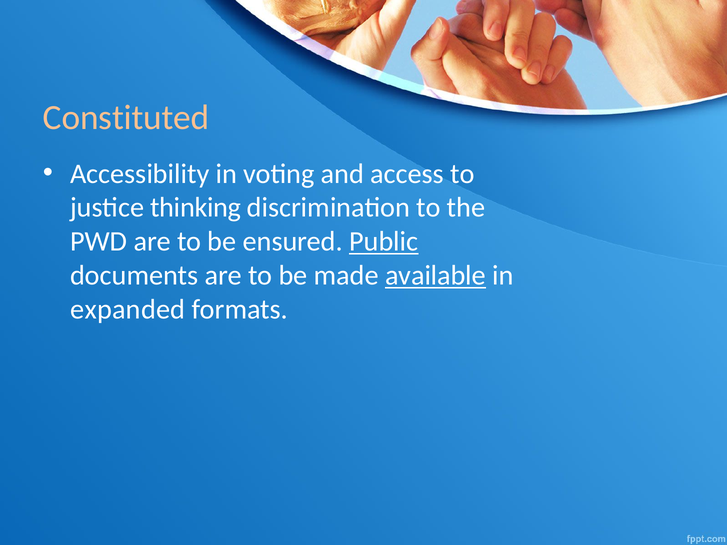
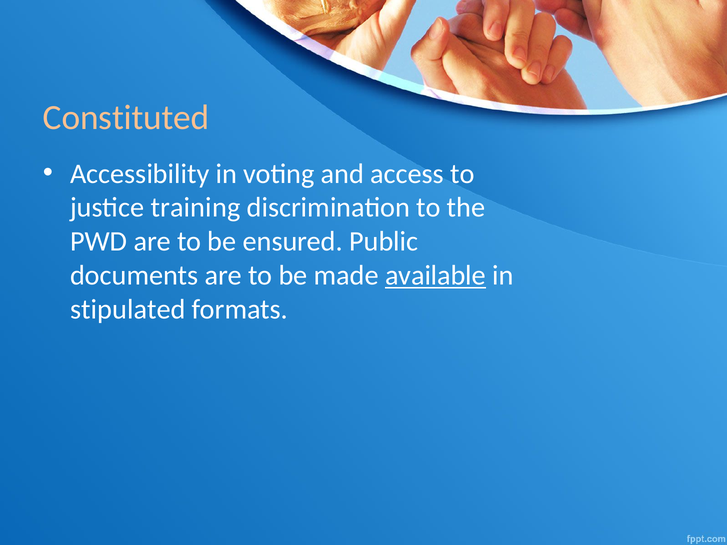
thinking: thinking -> training (195, 208)
Public underline: present -> none (384, 242)
expanded: expanded -> stipulated (128, 310)
